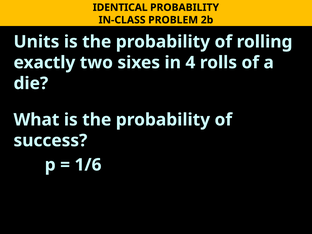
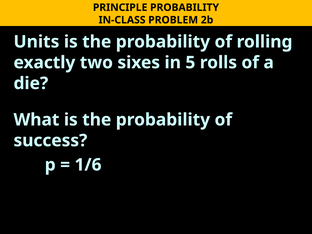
IDENTICAL: IDENTICAL -> PRINCIPLE (120, 7)
4: 4 -> 5 (190, 63)
